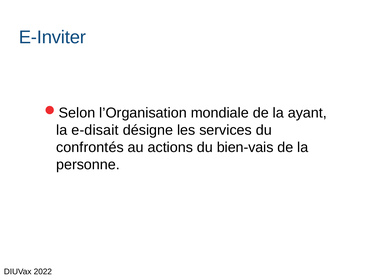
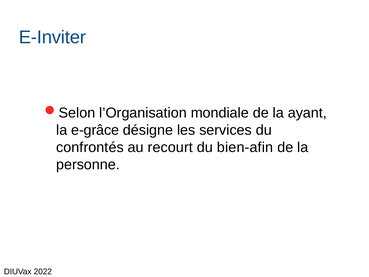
e-disait: e-disait -> e-grâce (95, 130)
actions: actions -> recourt (170, 147)
bien-vais: bien-vais -> bien-afin (245, 147)
